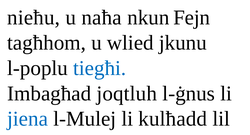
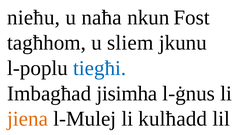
Fejn: Fejn -> Fost (192, 17)
wlied: wlied -> sliem (130, 43)
joqtluh: joqtluh -> jisimha (127, 93)
jiena colour: blue -> orange (28, 118)
